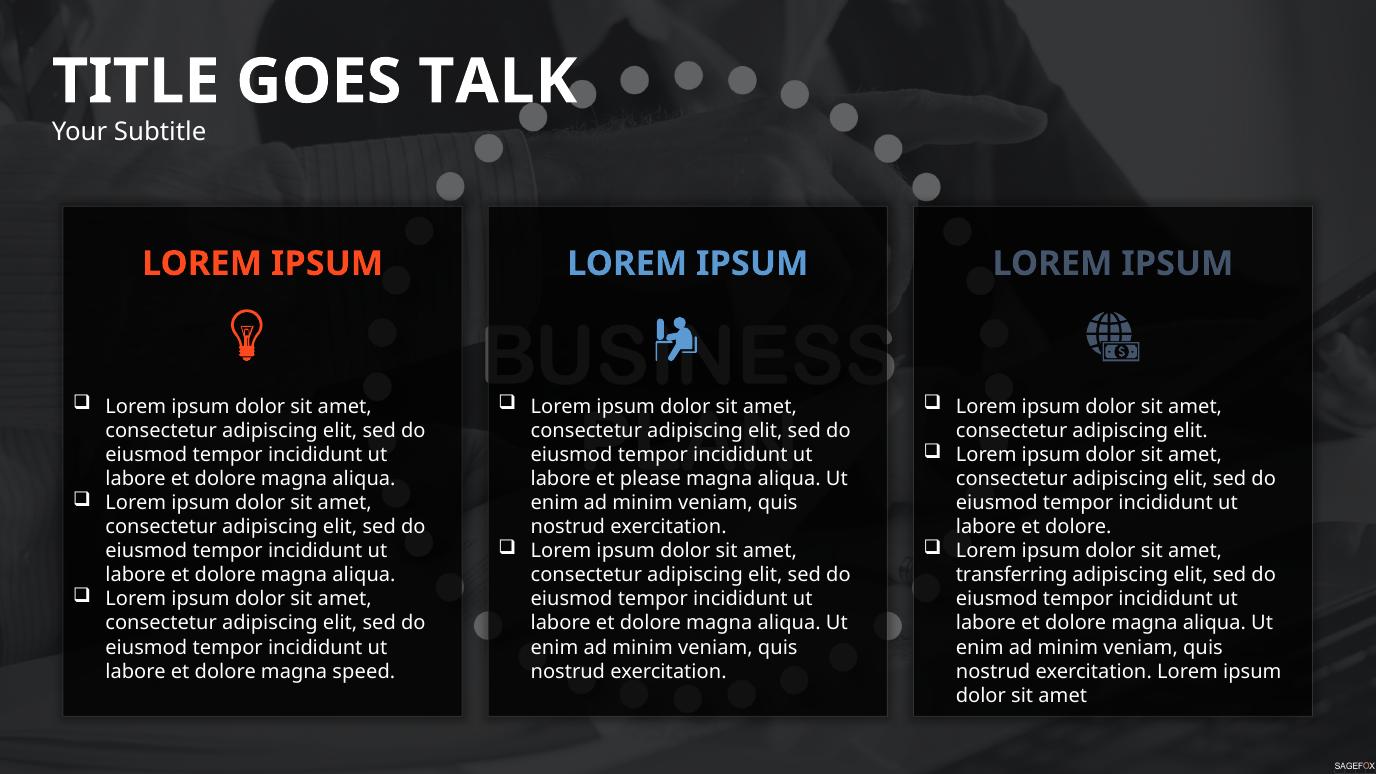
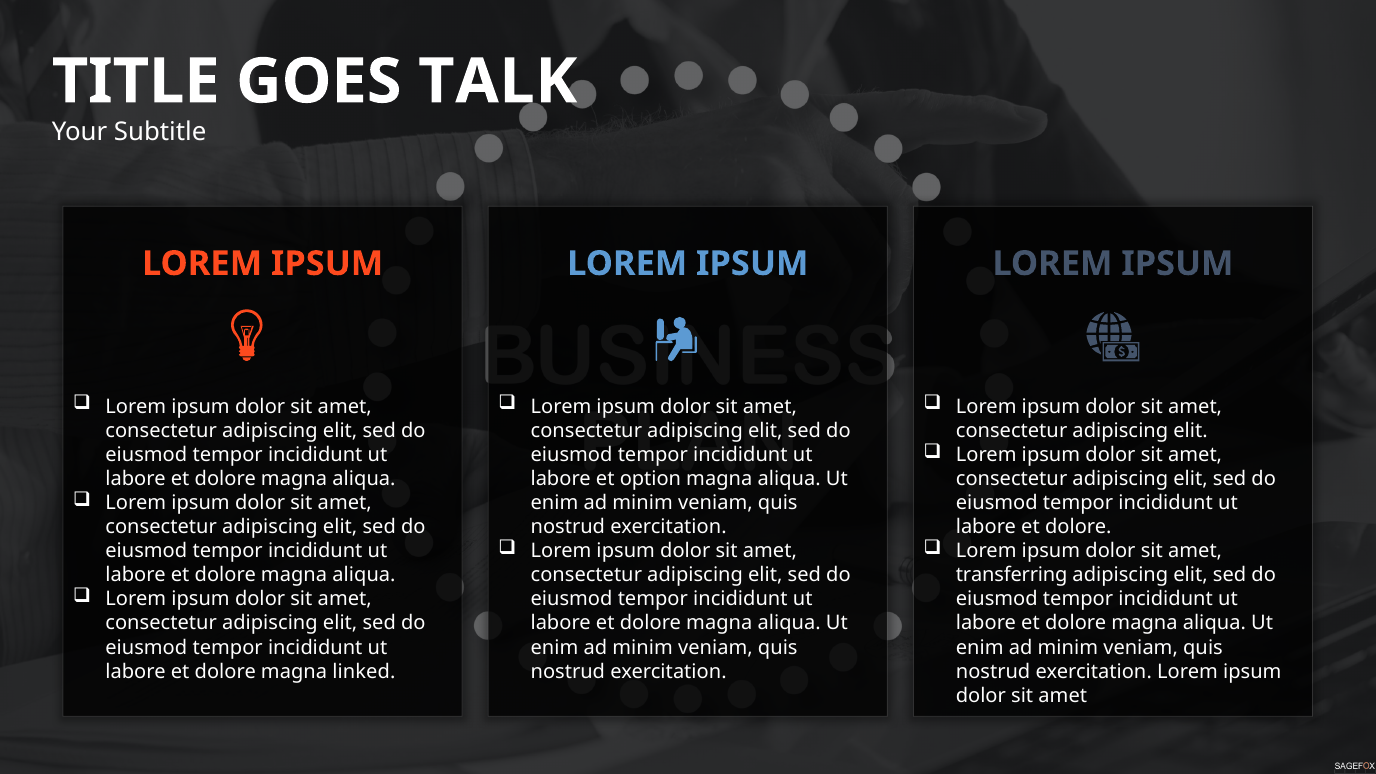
please: please -> option (650, 479)
speed: speed -> linked (364, 671)
